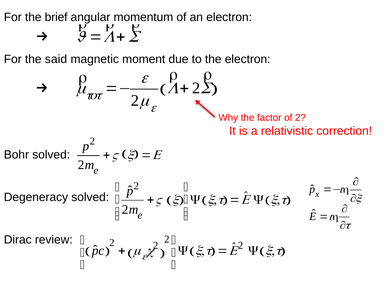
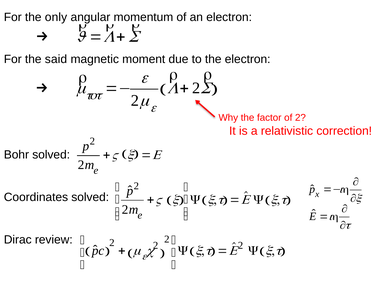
brief: brief -> only (56, 17)
Degeneracy: Degeneracy -> Coordinates (36, 197)
